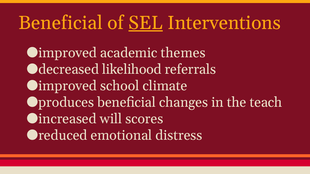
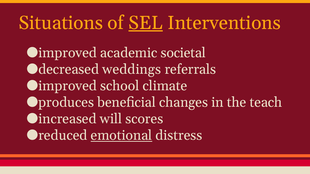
Beneficial: Beneficial -> Situations (61, 23)
themes: themes -> societal (183, 53)
likelihood: likelihood -> weddings (132, 70)
emotional underline: none -> present (121, 136)
